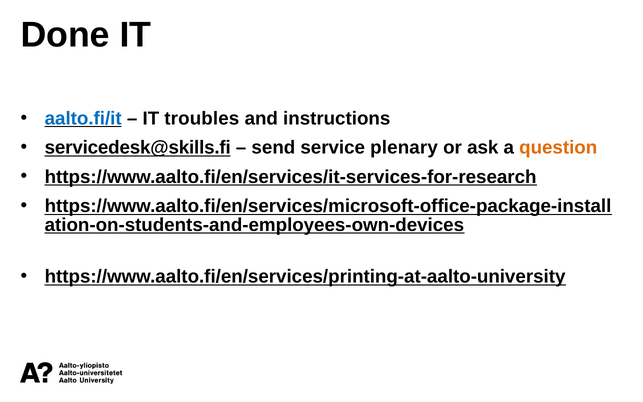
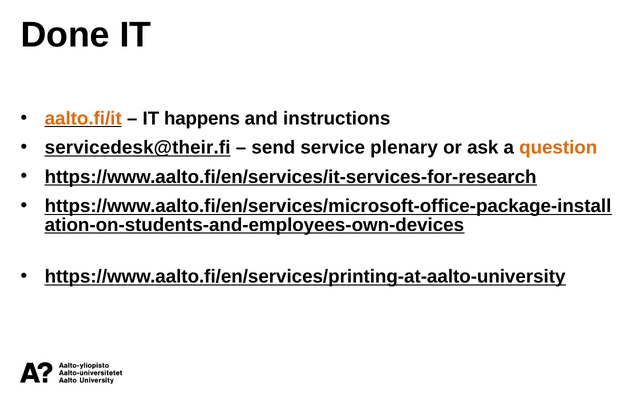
aalto.fi/it colour: blue -> orange (83, 118)
troubles: troubles -> happens (202, 118)
servicedesk@skills.fi: servicedesk@skills.fi -> servicedesk@their.fi (138, 148)
